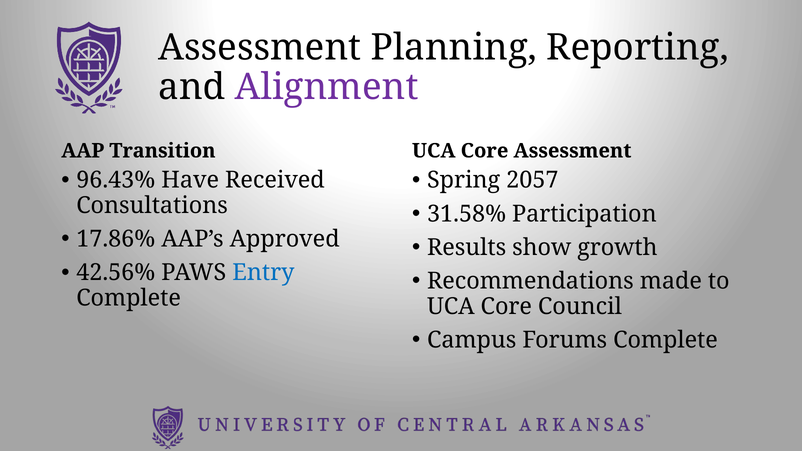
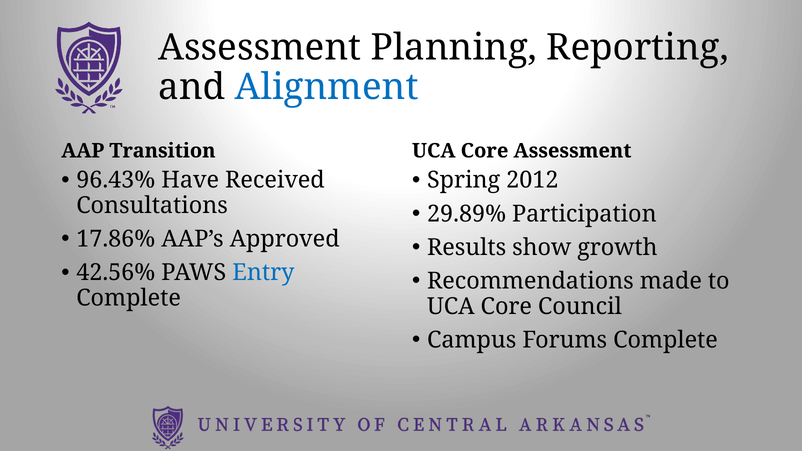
Alignment colour: purple -> blue (327, 87)
2057: 2057 -> 2012 (532, 180)
31.58%: 31.58% -> 29.89% (467, 214)
